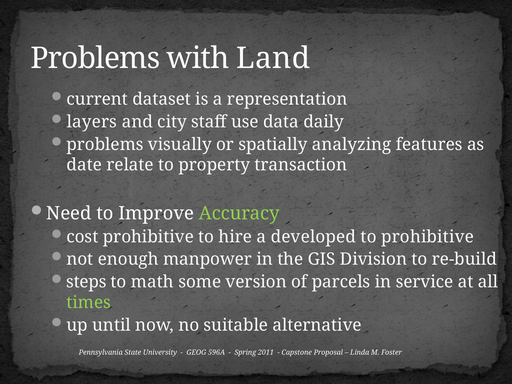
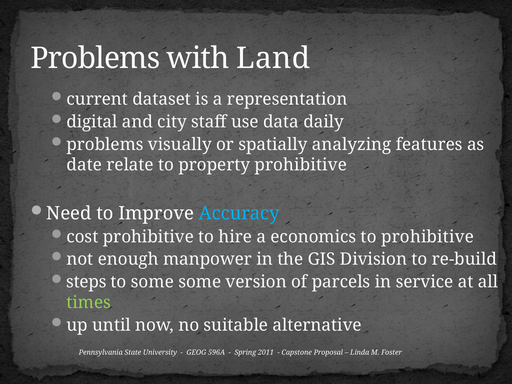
layers: layers -> digital (92, 122)
property transaction: transaction -> prohibitive (301, 165)
Accuracy colour: light green -> light blue (239, 213)
developed: developed -> economics (313, 237)
to math: math -> some (152, 282)
